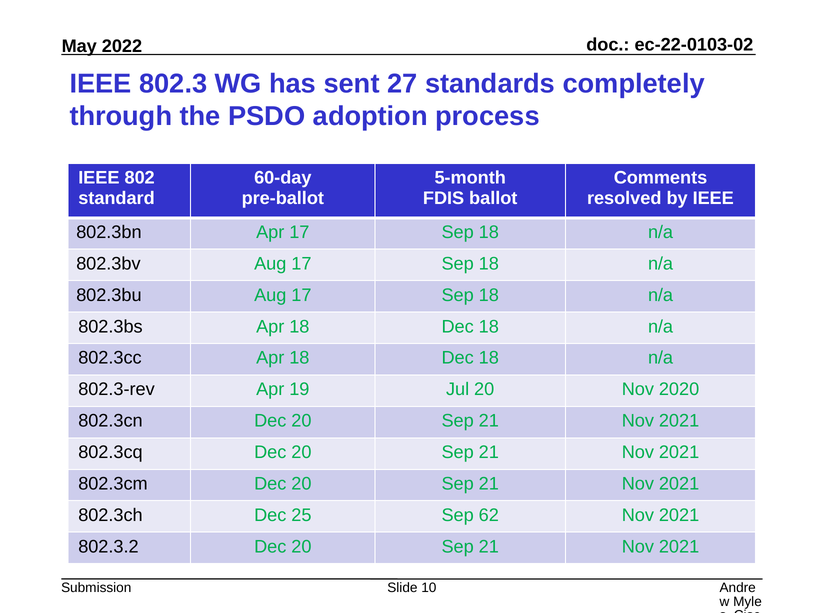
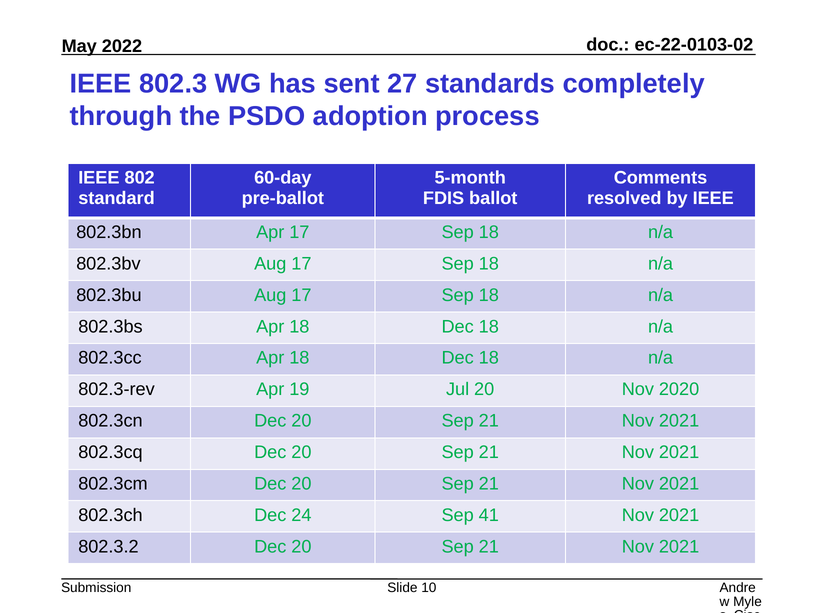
25: 25 -> 24 (301, 515)
62: 62 -> 41 (489, 515)
